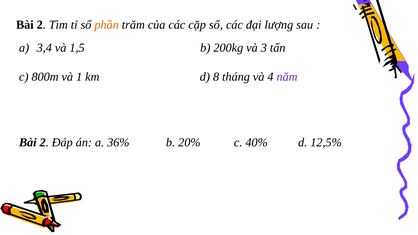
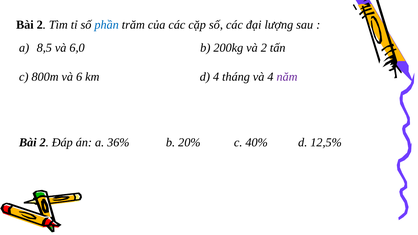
phần colour: orange -> blue (107, 25)
3,4: 3,4 -> 8,5 (44, 48)
1,5: 1,5 -> 6,0 (77, 48)
và 3: 3 -> 2 (264, 48)
1: 1 -> 6 (79, 77)
d 8: 8 -> 4 (216, 77)
